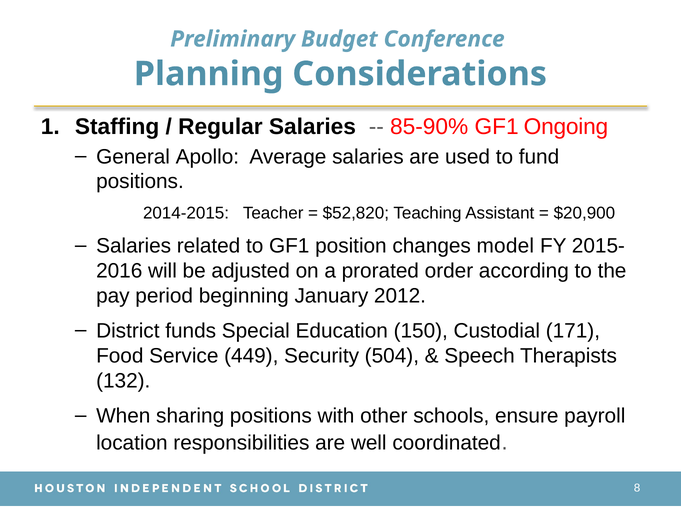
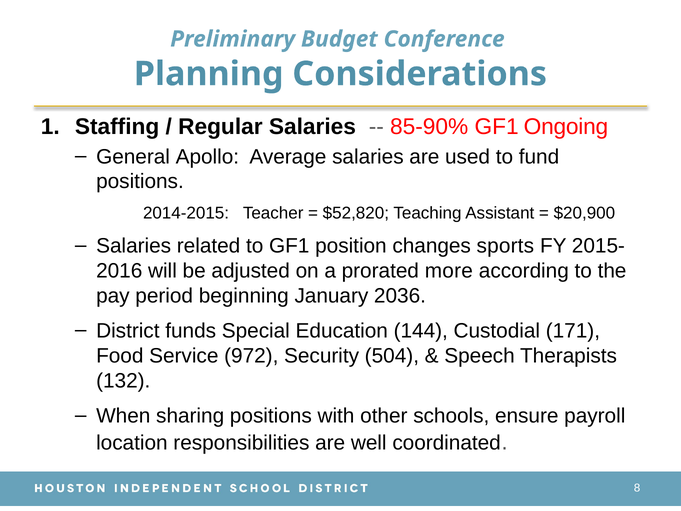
model: model -> sports (505, 246)
order: order -> more (449, 271)
2012: 2012 -> 2036 (400, 296)
150: 150 -> 144 (421, 331)
449: 449 -> 972 (251, 356)
